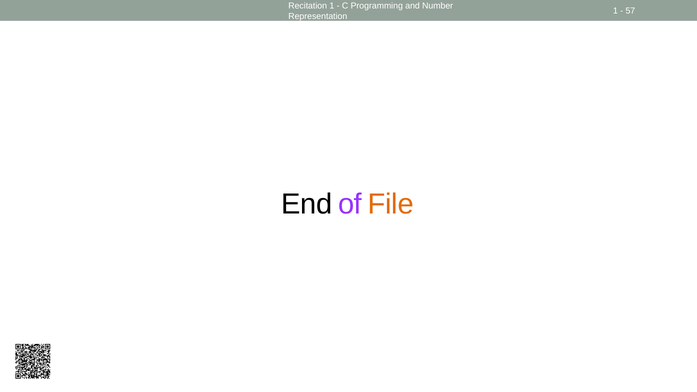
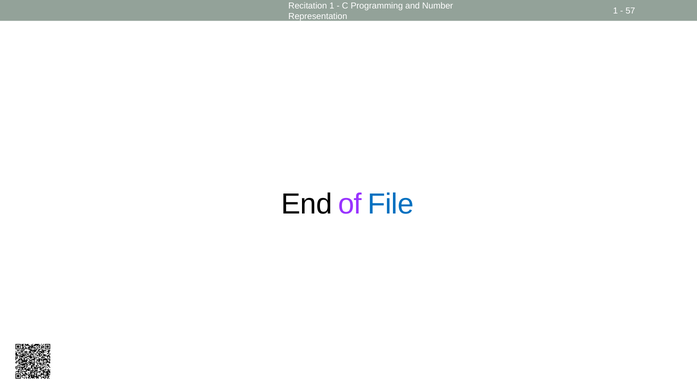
File colour: orange -> blue (391, 204)
